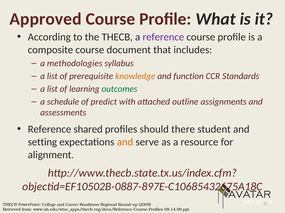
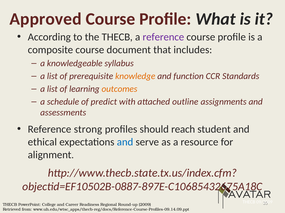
methodologies: methodologies -> knowledgeable (75, 64)
outcomes colour: green -> orange (119, 89)
shared: shared -> strong (88, 130)
there: there -> reach (183, 130)
setting: setting -> ethical (42, 143)
and colour: orange -> blue (125, 143)
